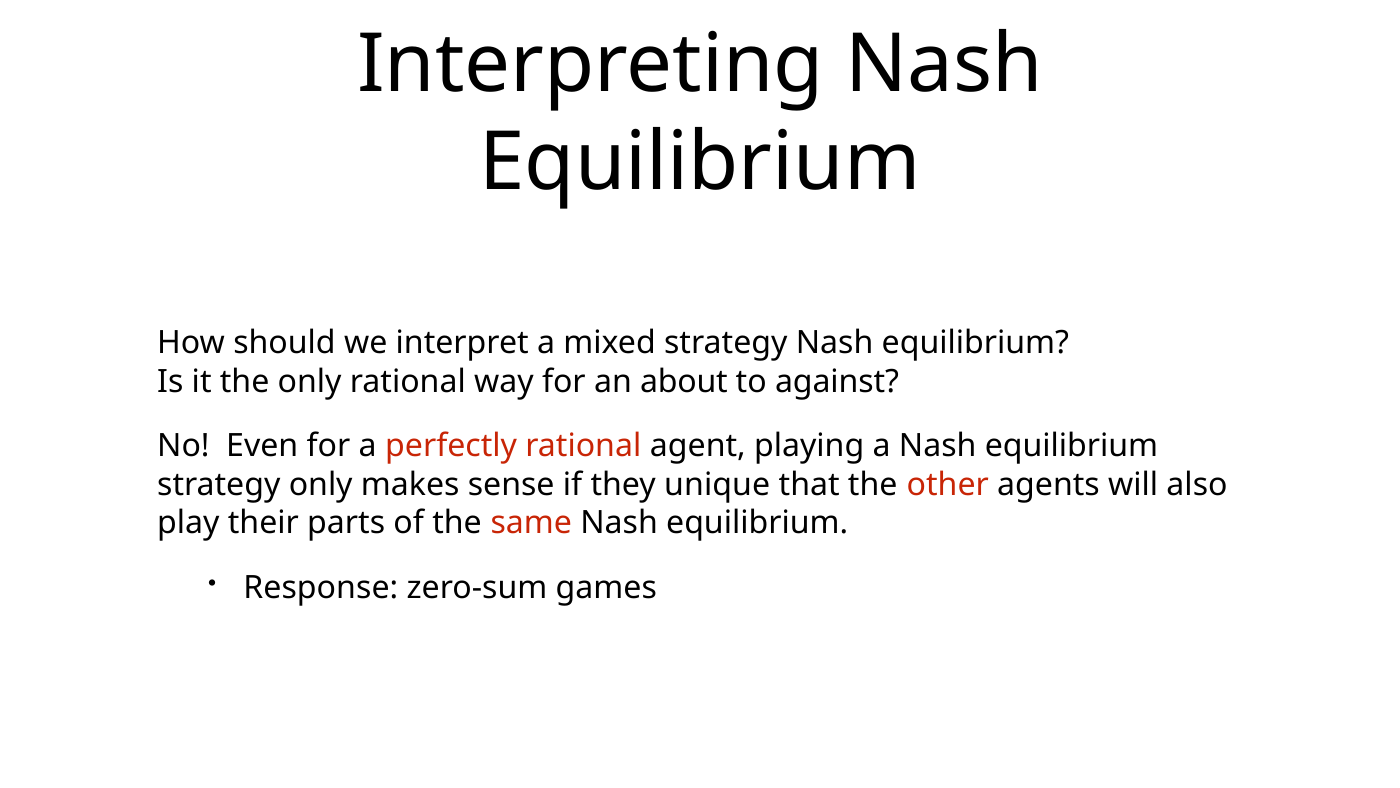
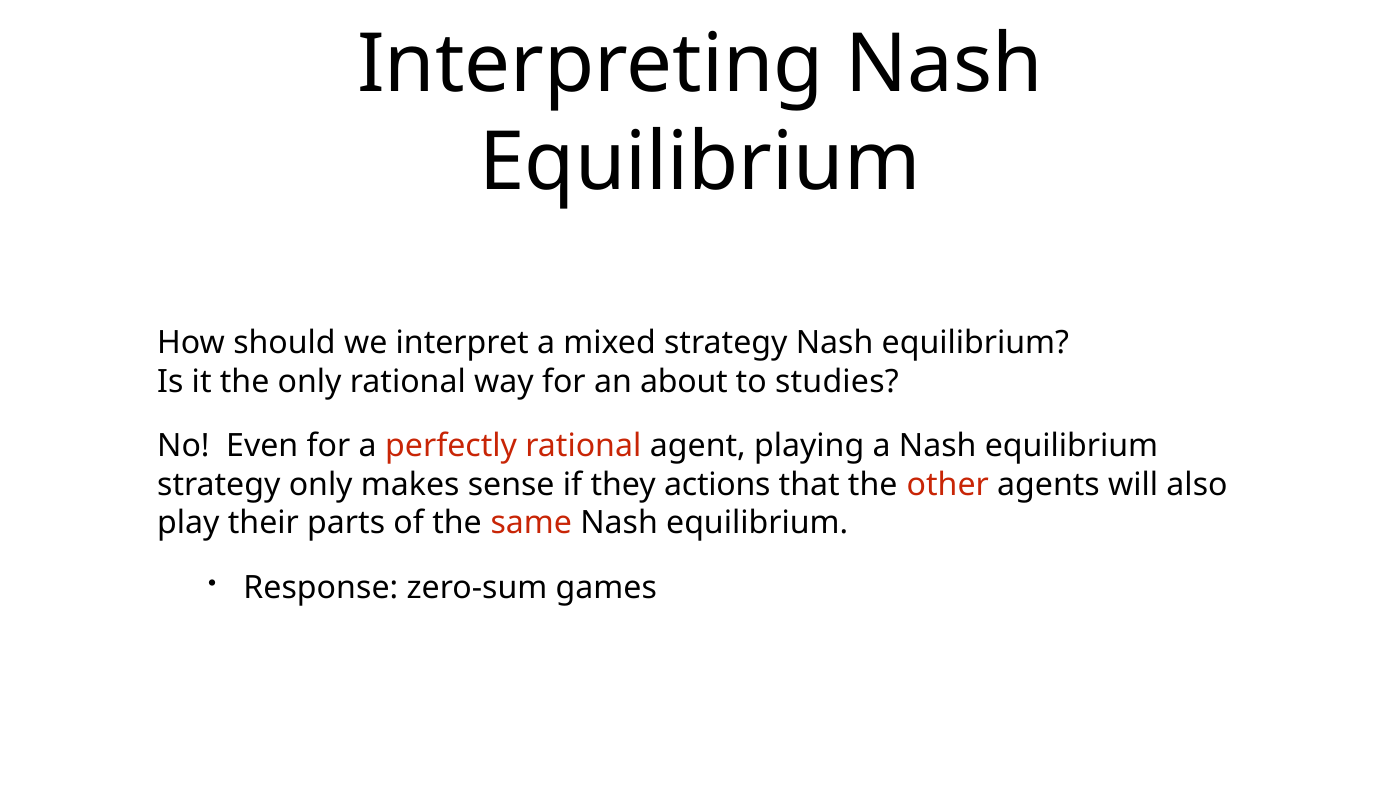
against: against -> studies (837, 381)
unique: unique -> actions (717, 484)
